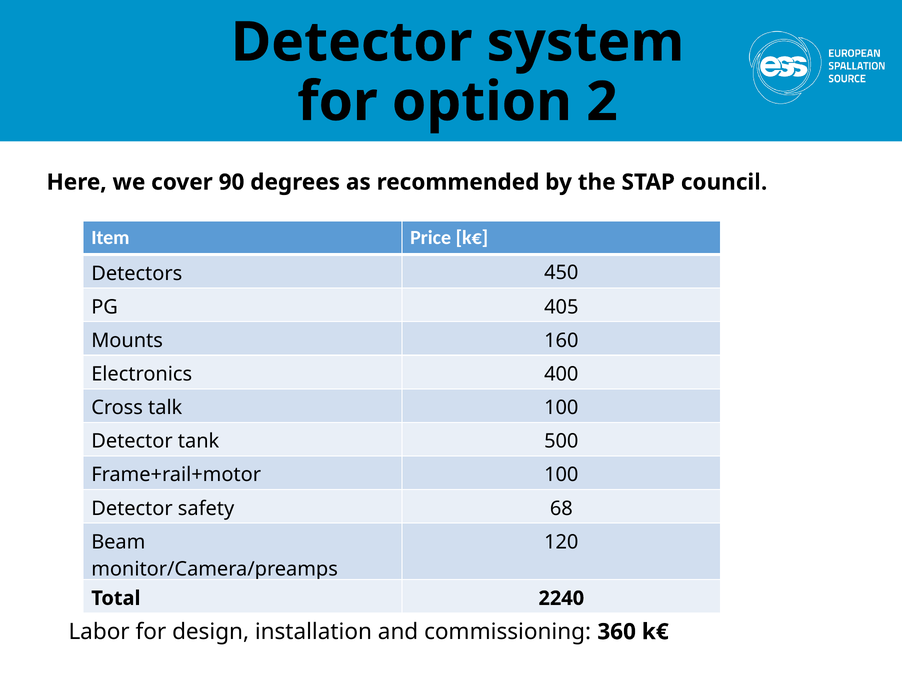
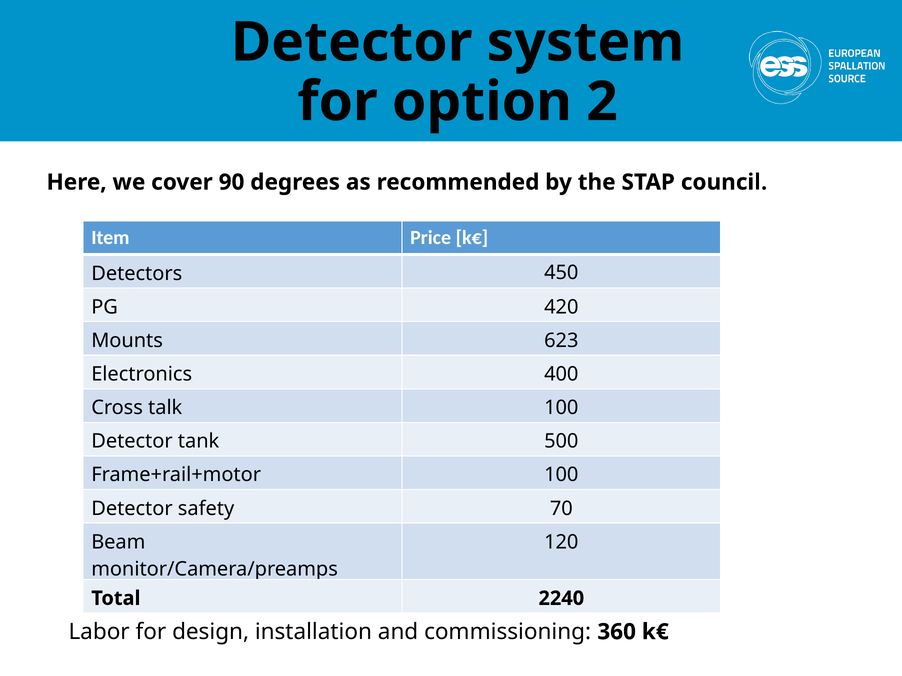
405: 405 -> 420 (561, 307)
160: 160 -> 623 (561, 341)
68: 68 -> 70 (561, 509)
